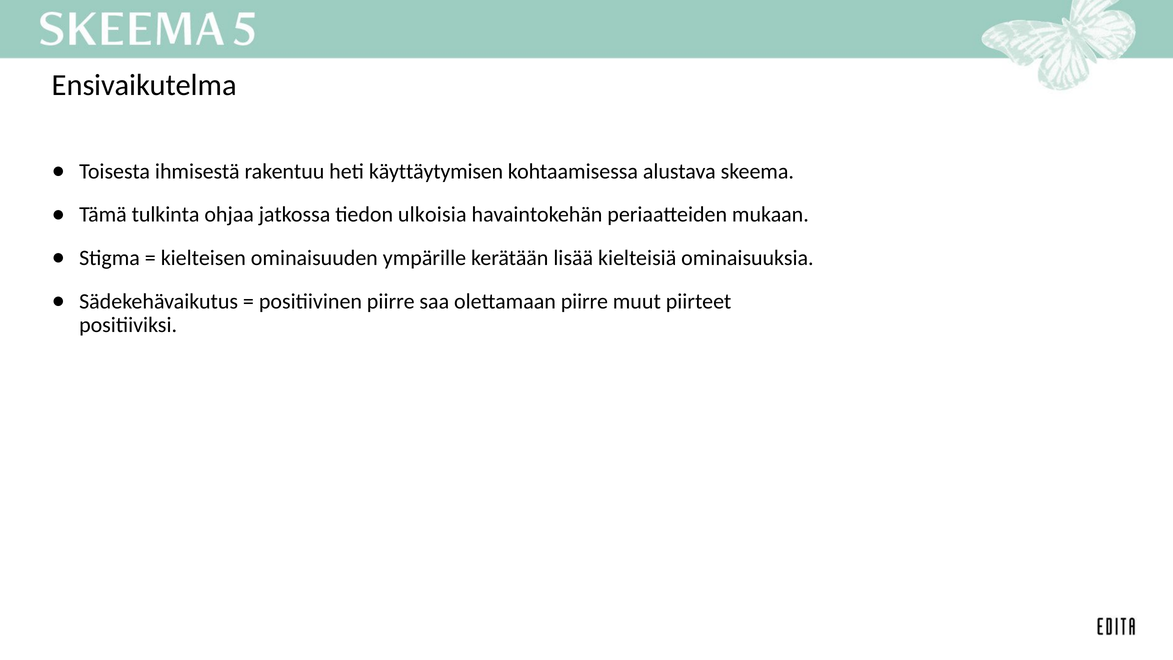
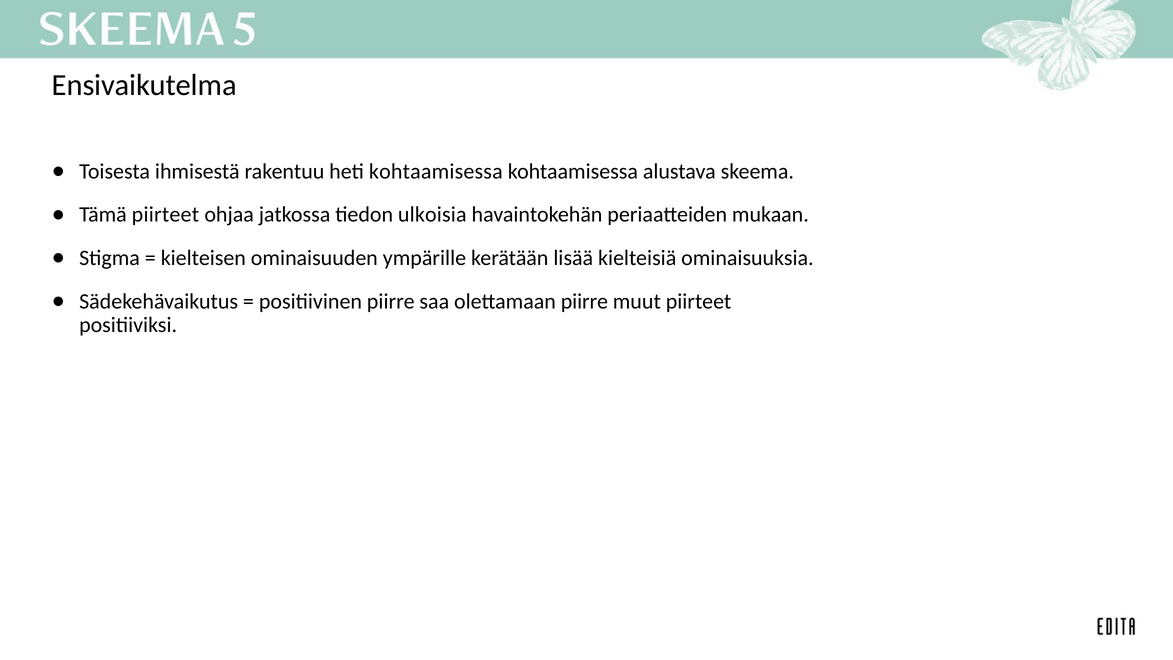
heti käyttäytymisen: käyttäytymisen -> kohtaamisessa (436, 171)
Tämä tulkinta: tulkinta -> piirteet (165, 215)
